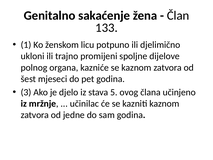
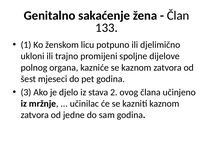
5: 5 -> 2 (114, 92)
